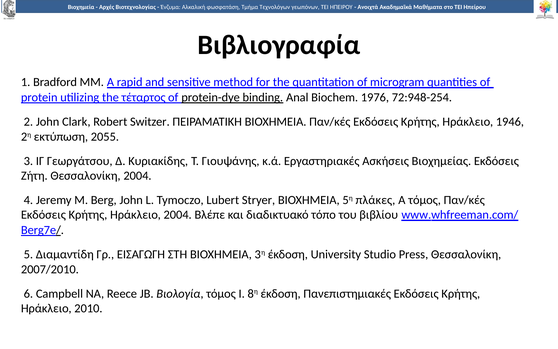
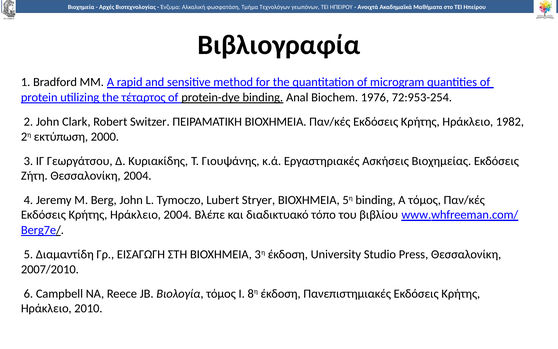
72:948-254: 72:948-254 -> 72:953-254 (422, 97)
1946: 1946 -> 1982 (510, 122)
2055: 2055 -> 2000 (105, 137)
5η πλάκες: πλάκες -> binding (376, 200)
